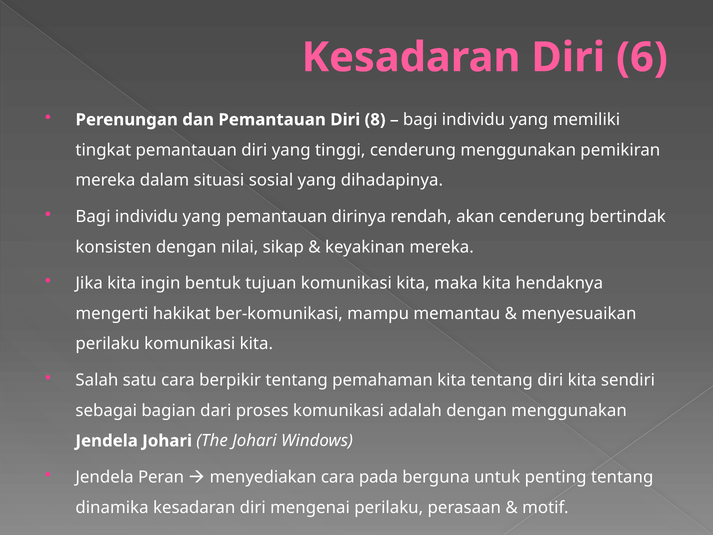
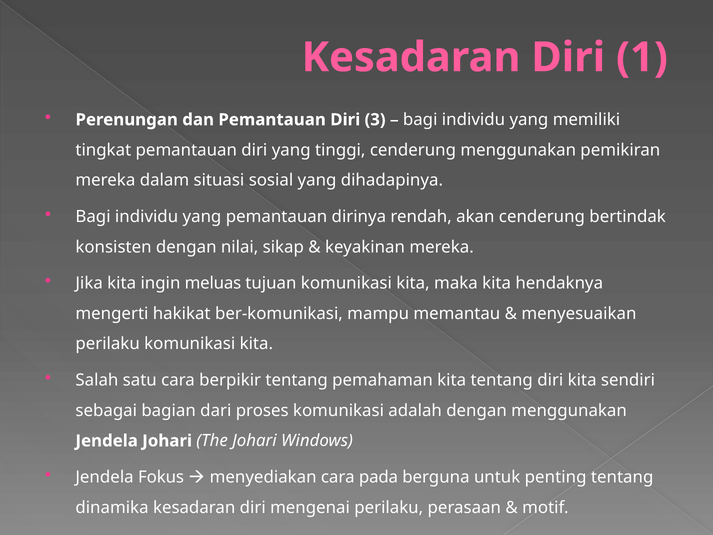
6: 6 -> 1 (642, 57)
8: 8 -> 3 (375, 120)
bentuk: bentuk -> meluas (213, 283)
Peran: Peran -> Fokus (161, 477)
